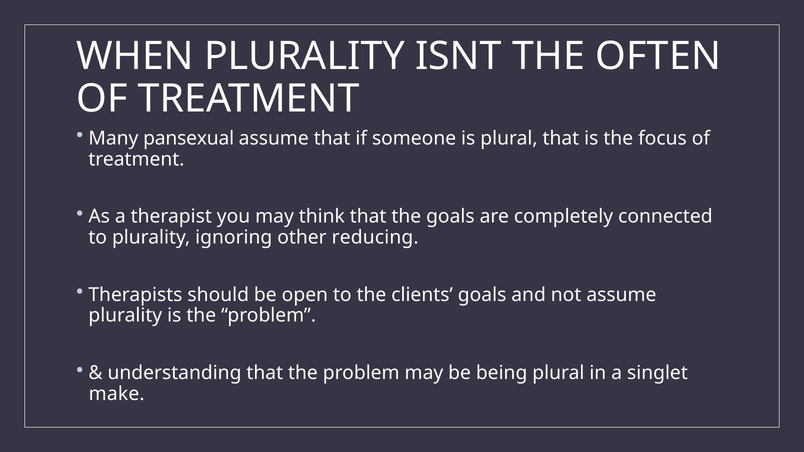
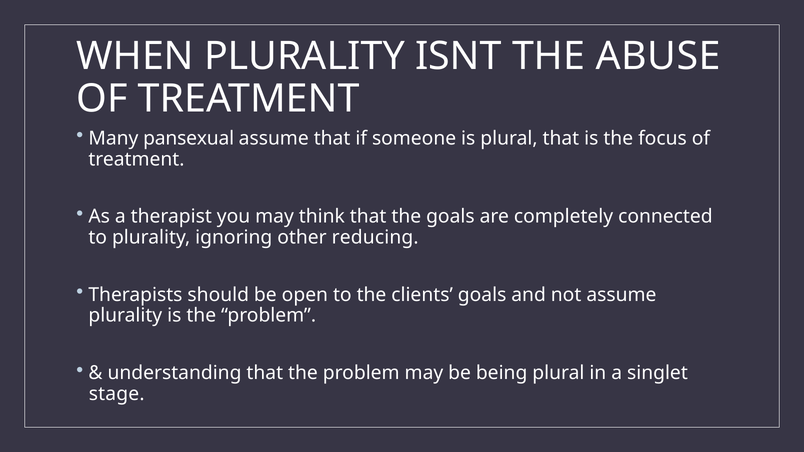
OFTEN: OFTEN -> ABUSE (658, 56)
make: make -> stage (117, 394)
